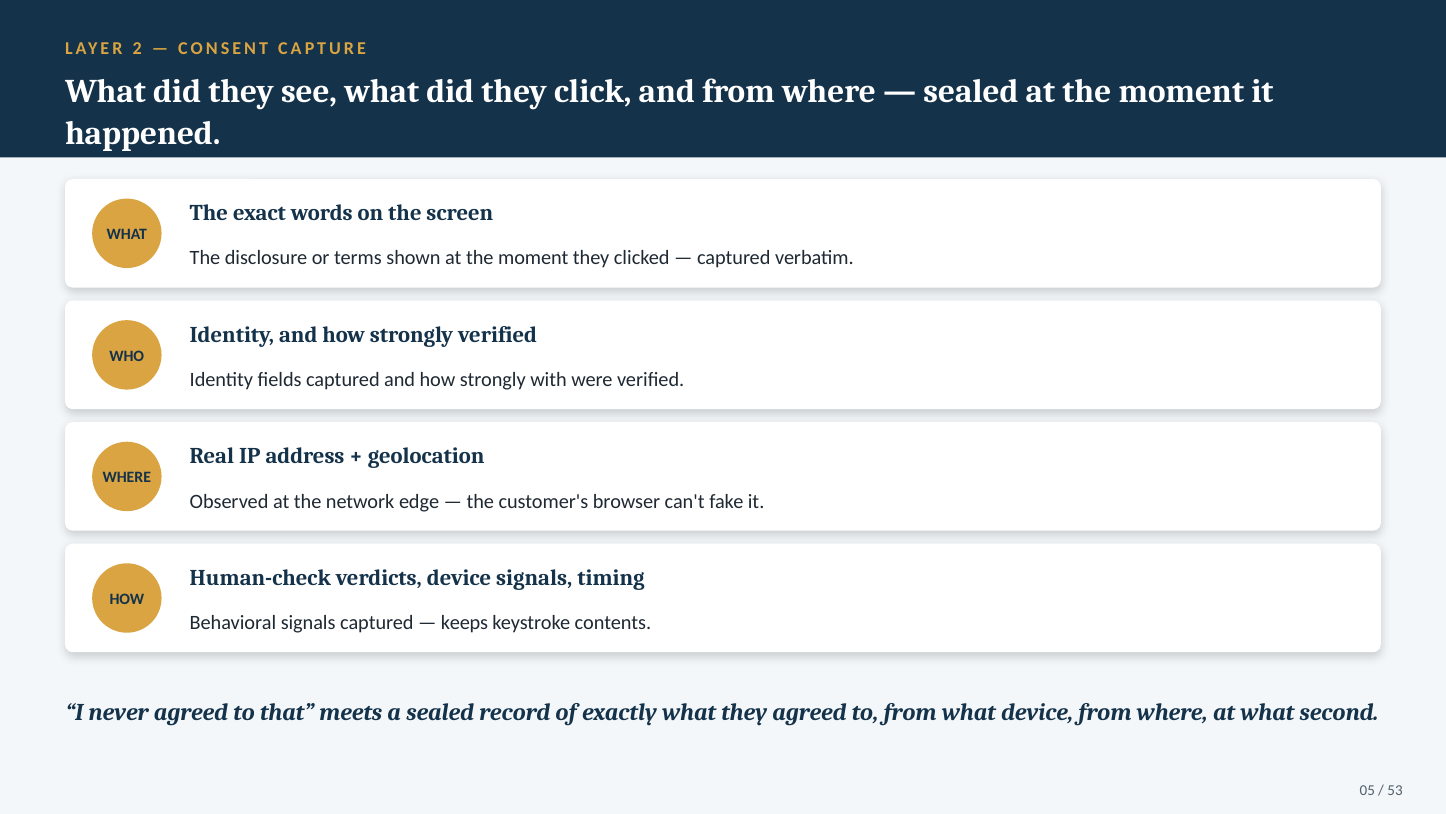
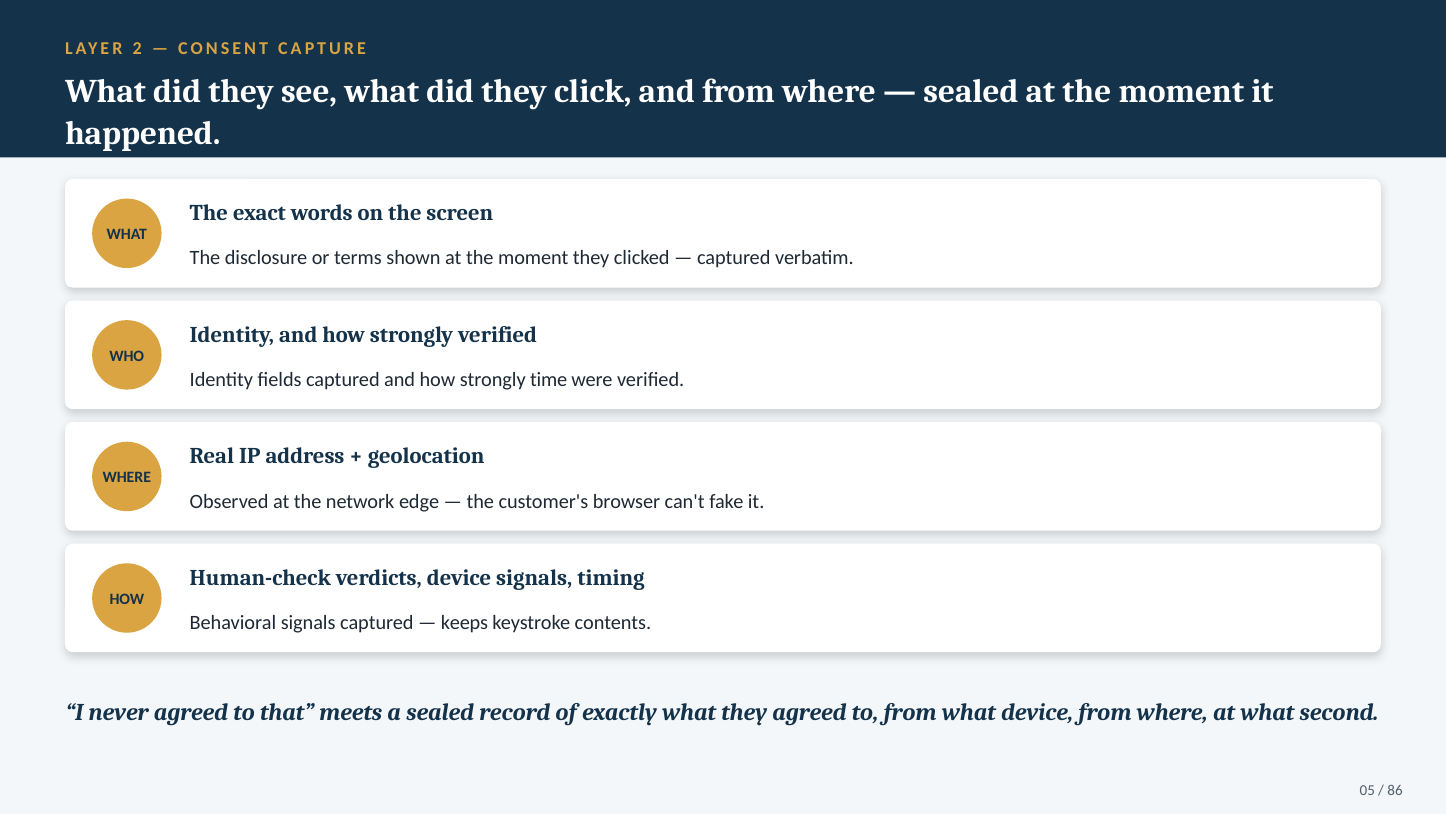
with: with -> time (549, 379)
53: 53 -> 86 (1395, 789)
